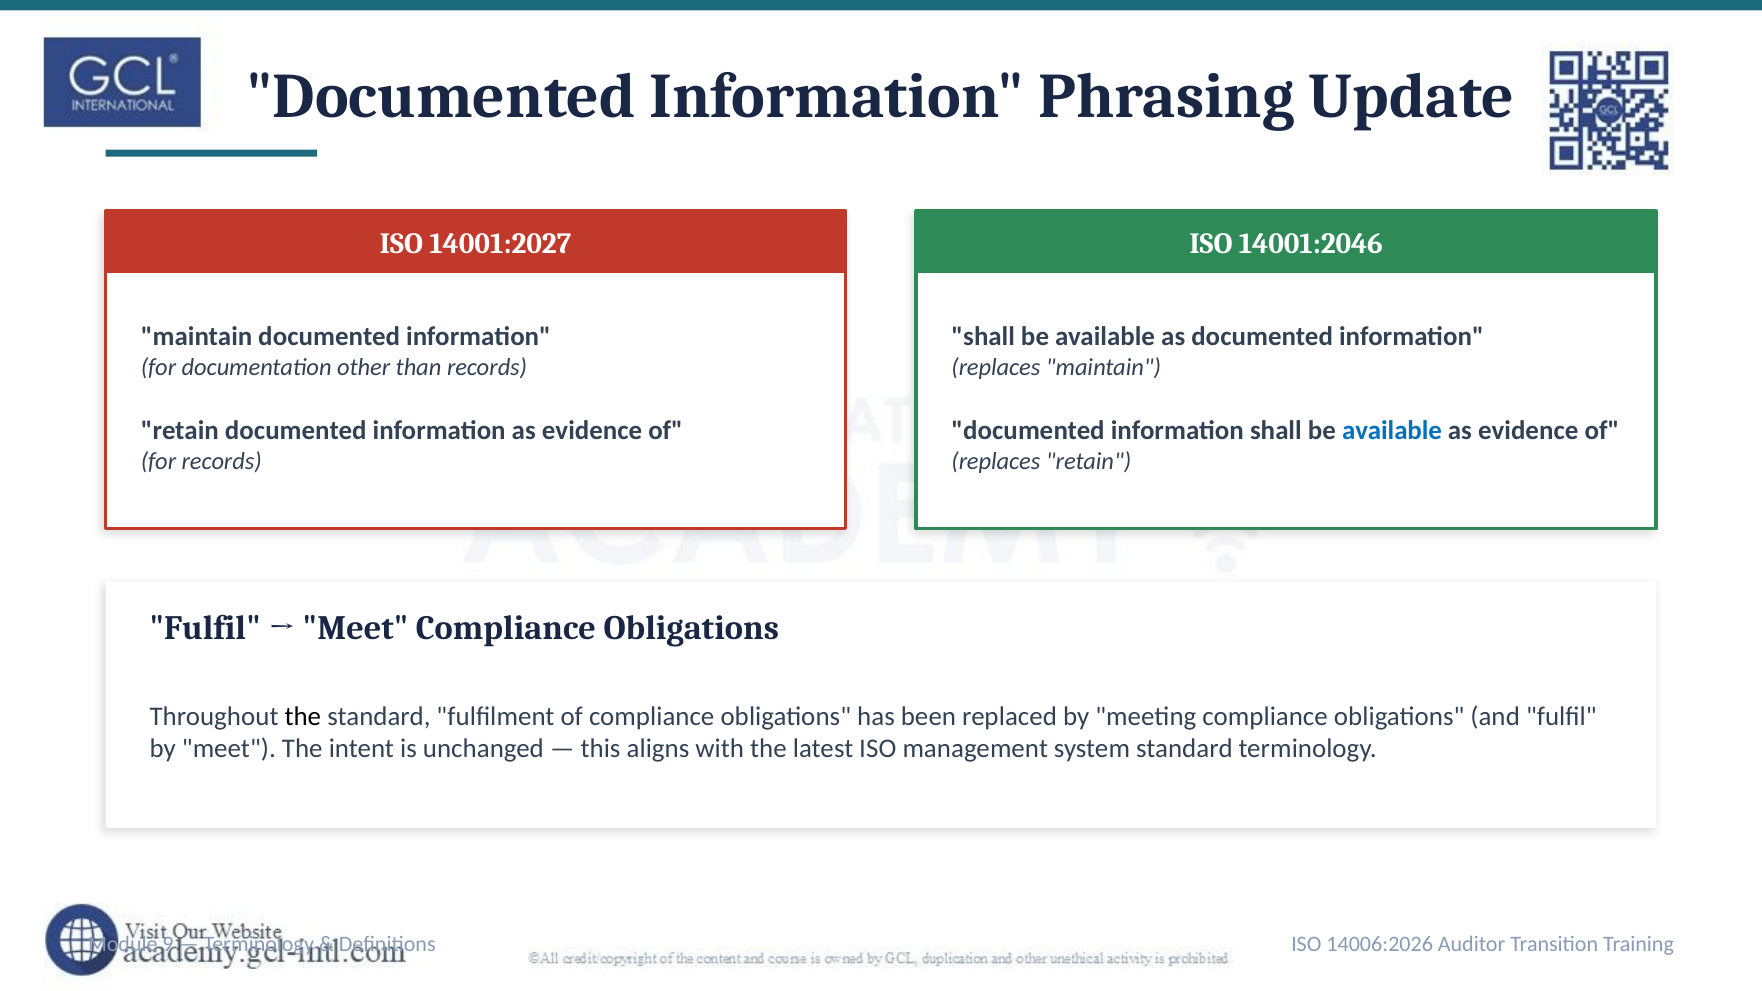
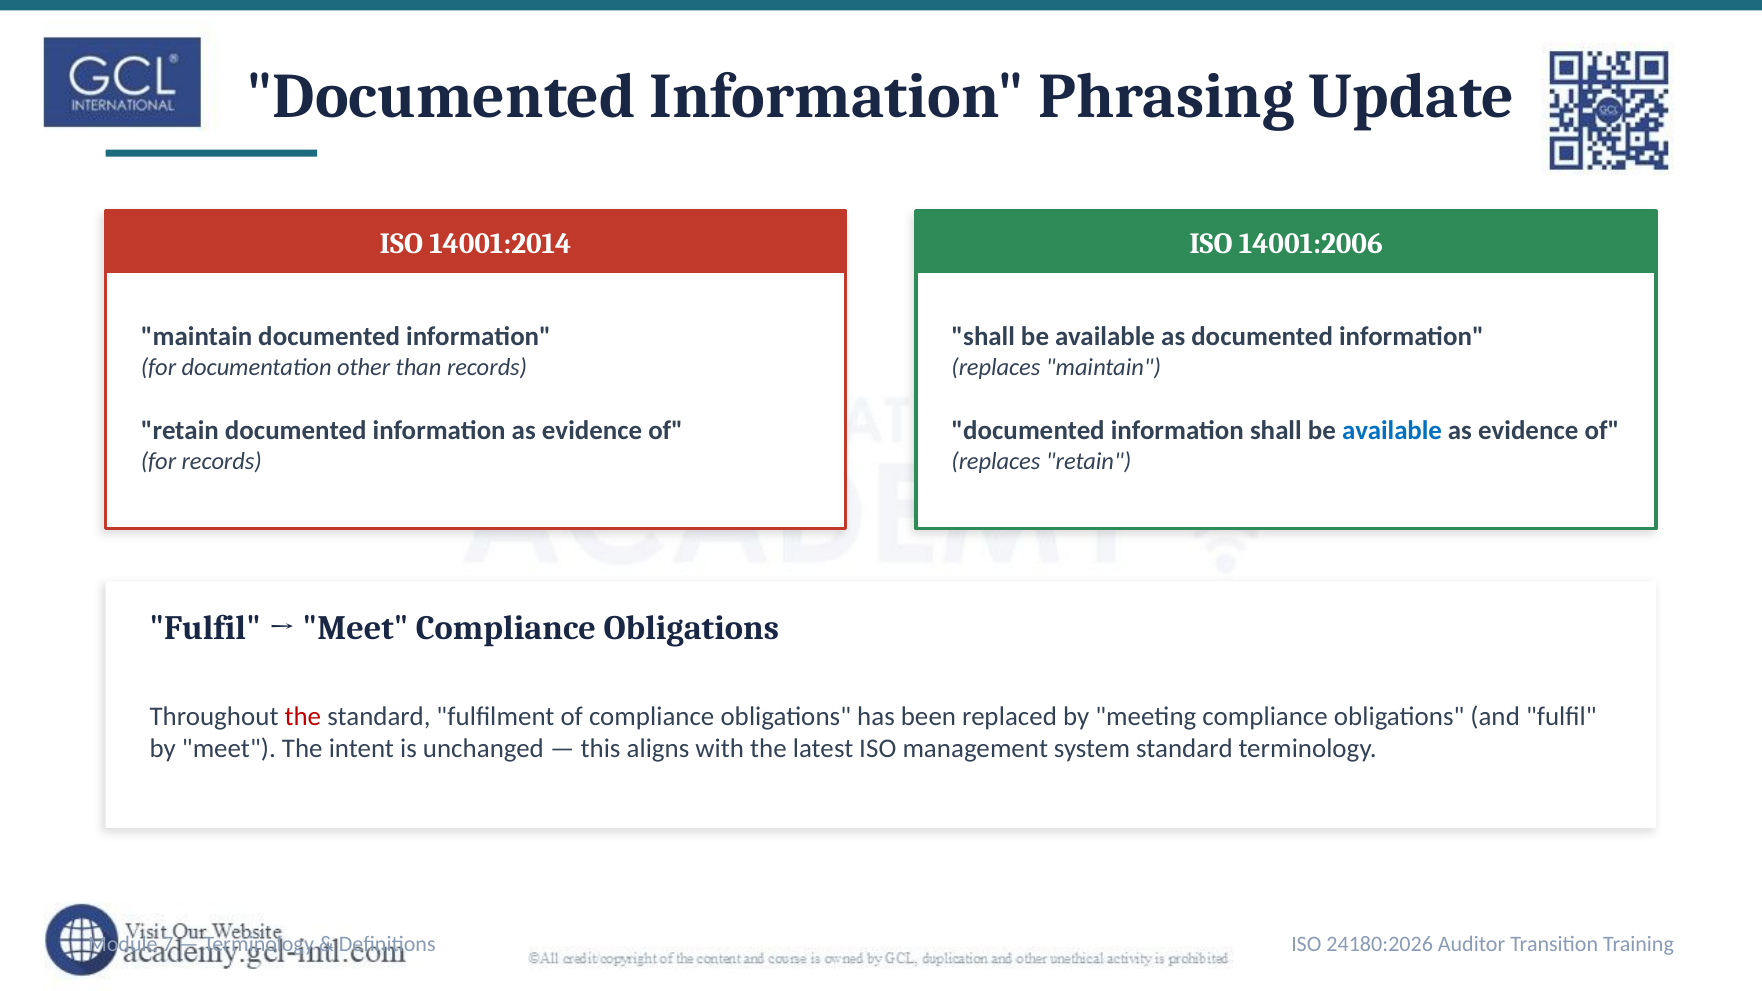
14001:2027: 14001:2027 -> 14001:2014 (500, 244)
14001:2046: 14001:2046 -> 14001:2006 (1311, 244)
the colour: black -> red (303, 717)
9: 9 -> 7 (168, 944)
14006:2026: 14006:2026 -> 24180:2026 (1380, 944)
